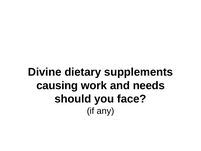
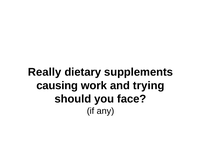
Divine: Divine -> Really (45, 72)
needs: needs -> trying (149, 85)
